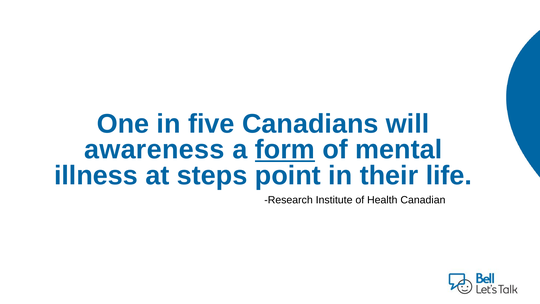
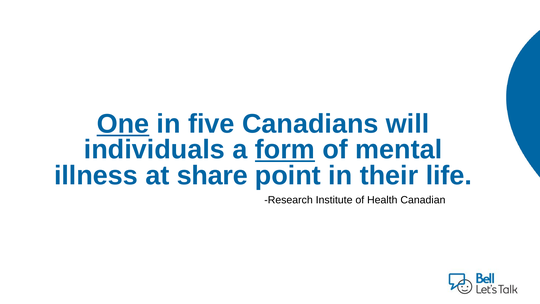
One underline: none -> present (123, 124)
awareness: awareness -> individuals (154, 150)
steps: steps -> share (212, 176)
